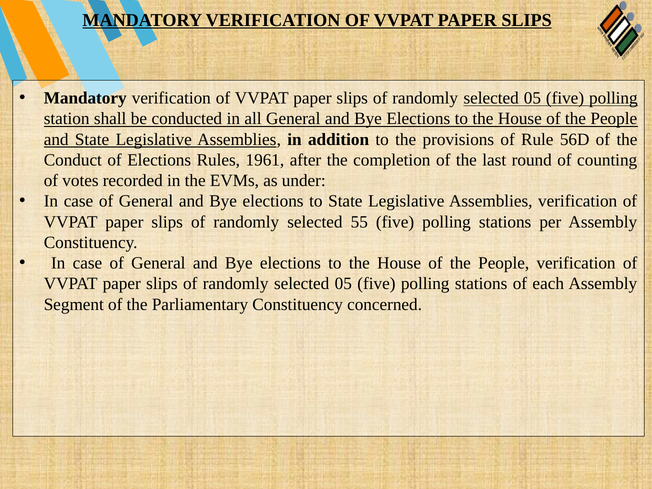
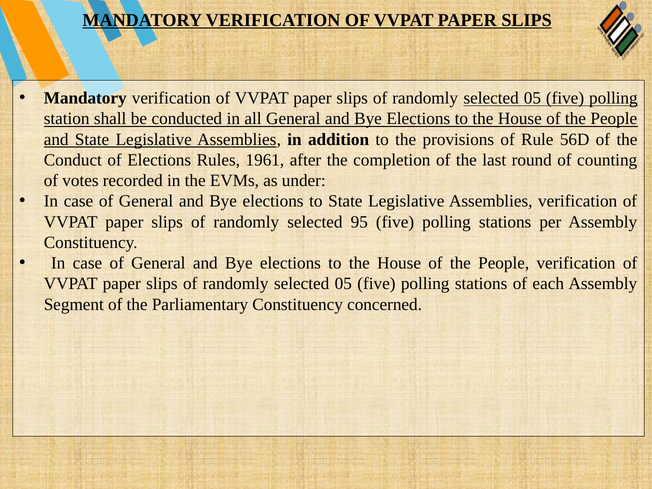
55: 55 -> 95 (359, 222)
